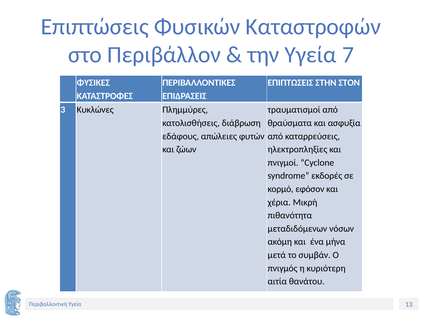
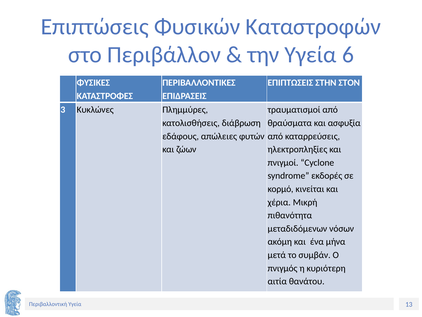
7: 7 -> 6 (348, 55)
εφόσον: εφόσον -> κινείται (310, 189)
